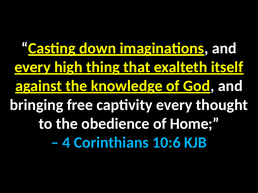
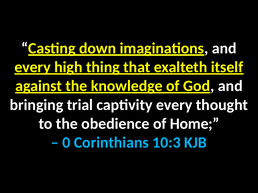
free: free -> trial (80, 105)
4: 4 -> 0 (66, 143)
10:6: 10:6 -> 10:3 (166, 143)
